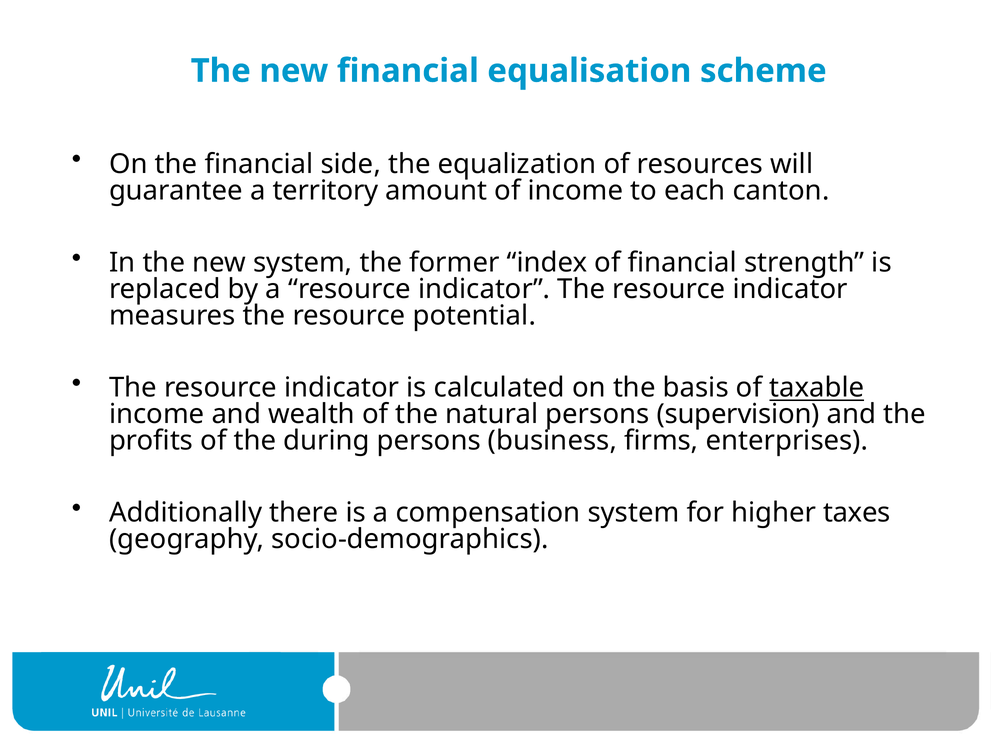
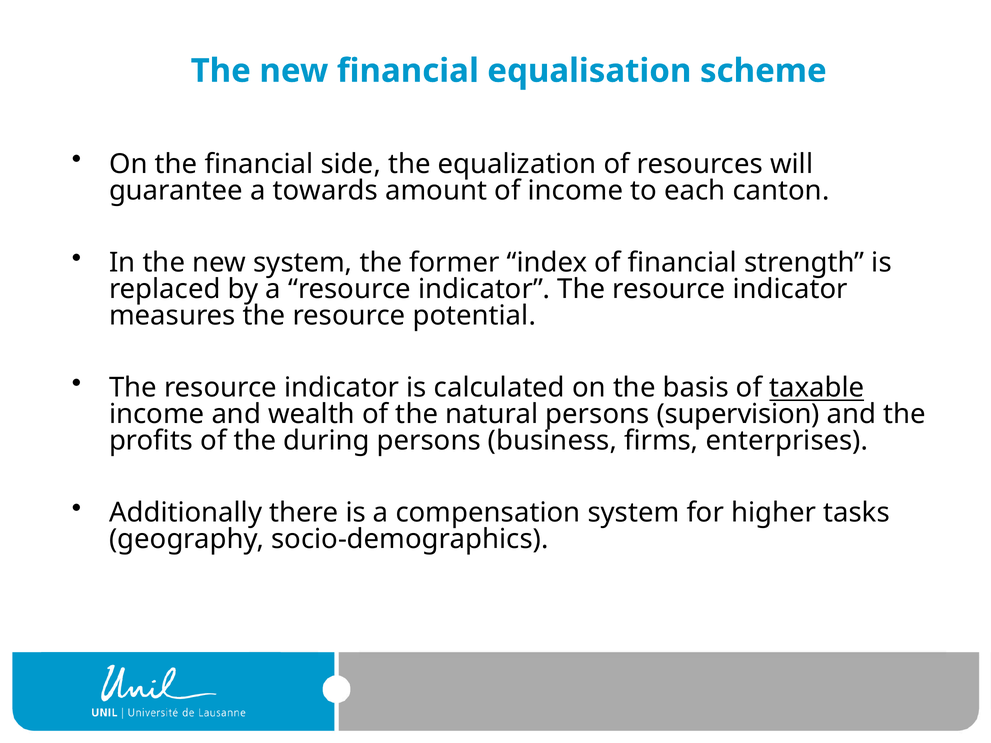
territory: territory -> towards (325, 191)
taxes: taxes -> tasks (857, 513)
